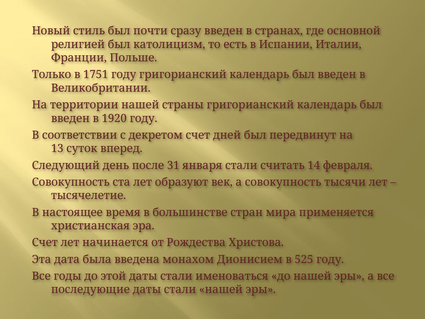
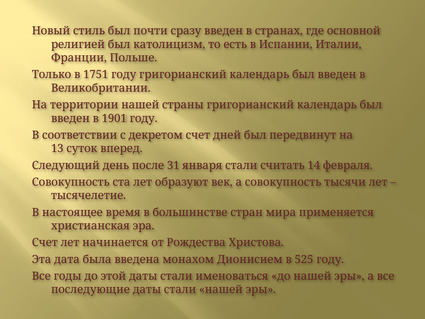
1920: 1920 -> 1901 (114, 118)
